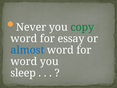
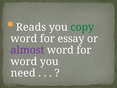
Never: Never -> Reads (31, 27)
almost colour: blue -> purple (27, 50)
sleep: sleep -> need (23, 73)
